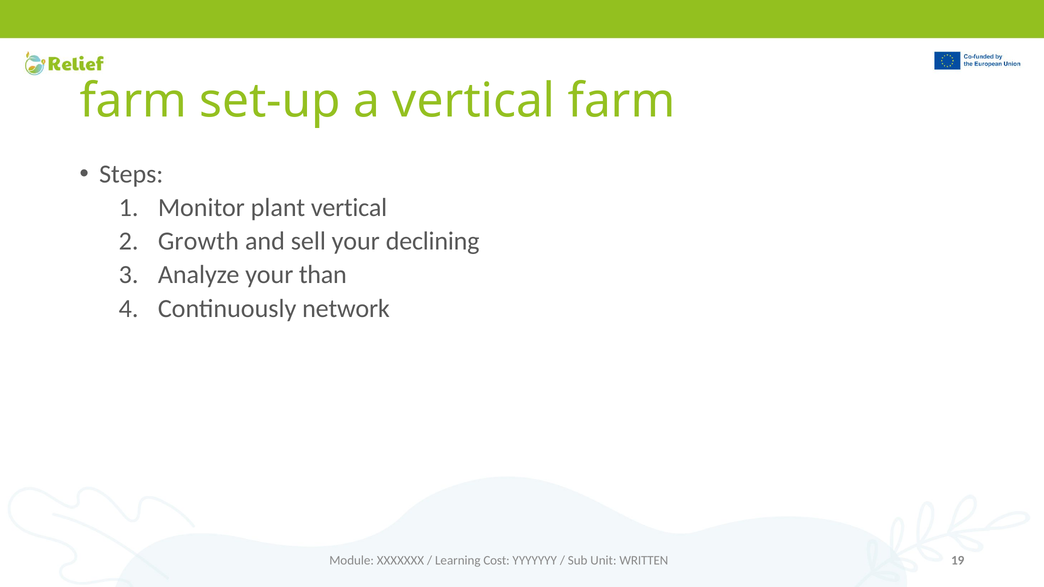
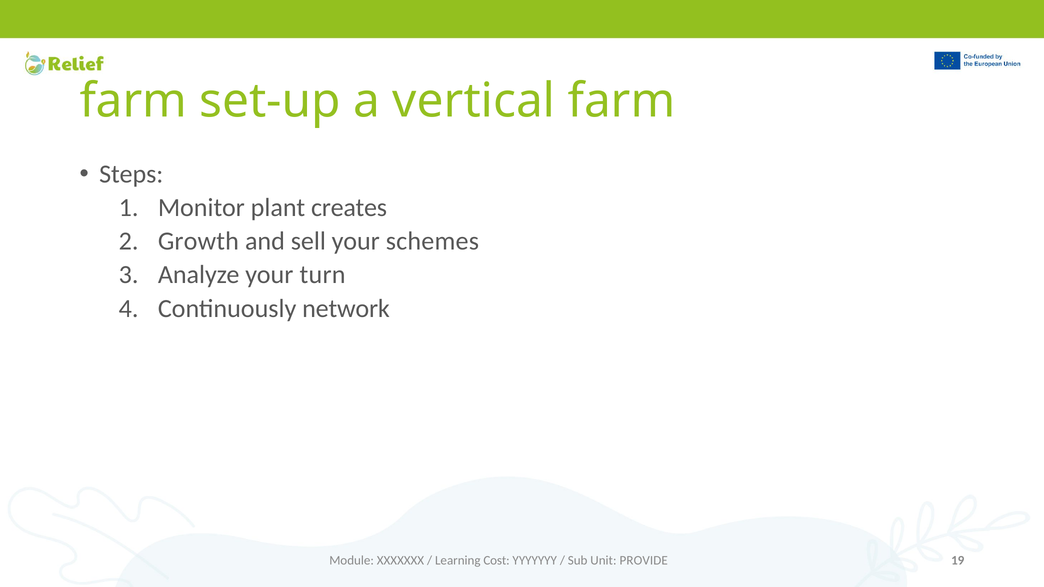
plant vertical: vertical -> creates (349, 208)
declining: declining -> schemes (432, 241)
than: than -> turn (323, 275)
WRITTEN: WRITTEN -> PROVIDE (644, 561)
